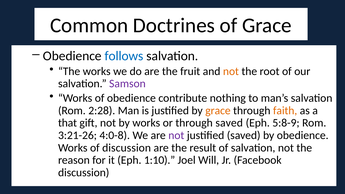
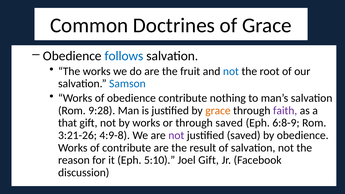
not colour: orange -> blue (231, 71)
Samson colour: purple -> blue (127, 84)
2:28: 2:28 -> 9:28 (102, 111)
faith colour: orange -> purple (285, 111)
5:8-9: 5:8-9 -> 6:8-9 (286, 123)
4:0-8: 4:0-8 -> 4:9-8 (115, 135)
of discussion: discussion -> contribute (127, 148)
1:10: 1:10 -> 5:10 (160, 160)
Joel Will: Will -> Gift (209, 160)
